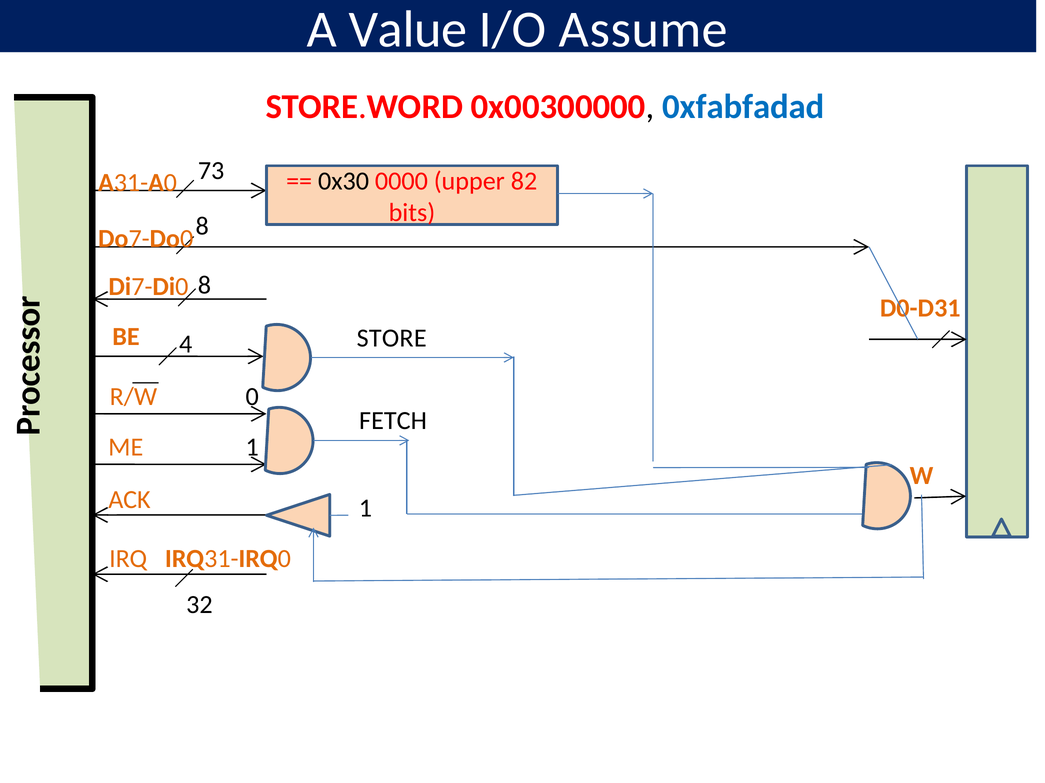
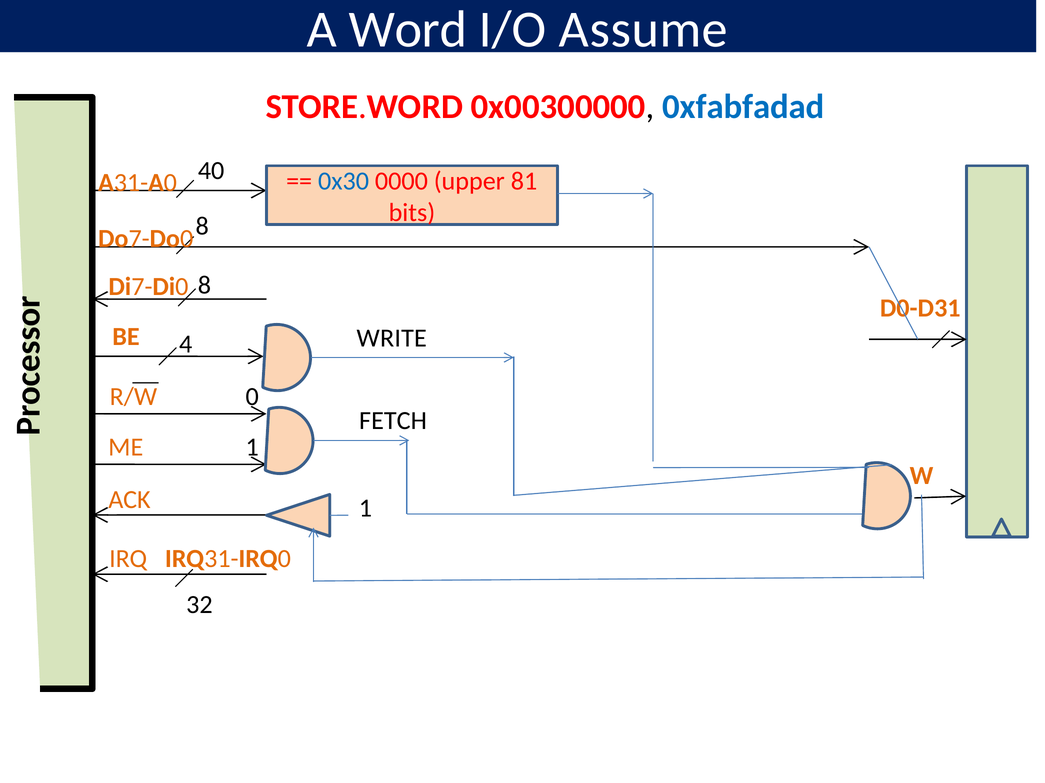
Value: Value -> Word (408, 30)
0x30 colour: black -> blue (344, 181)
82: 82 -> 81 (524, 181)
73: 73 -> 40 (211, 171)
STORE: STORE -> WRITE (392, 338)
